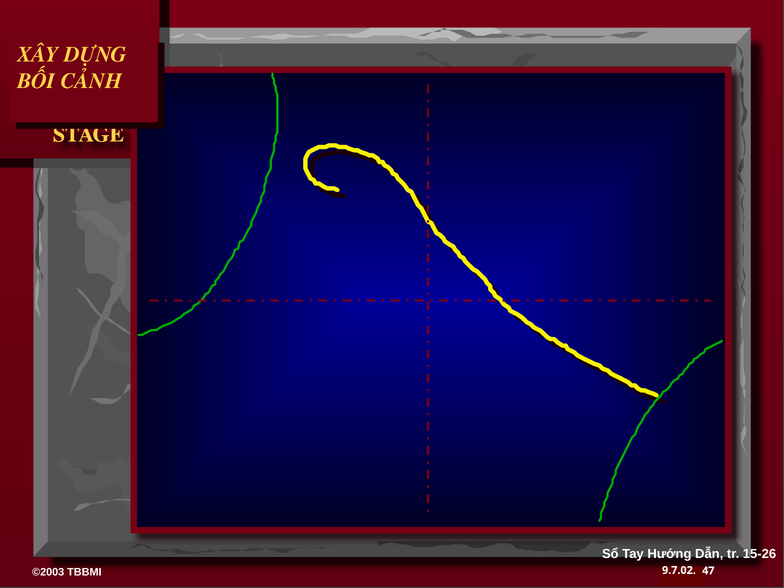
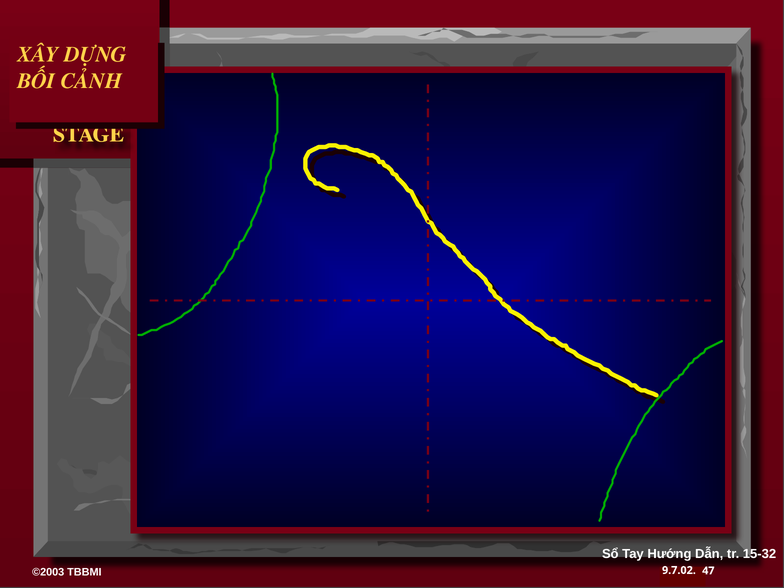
15-26: 15-26 -> 15-32 (760, 554)
